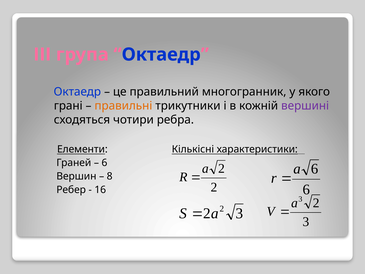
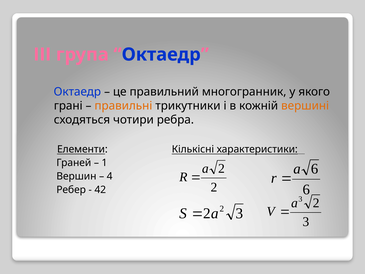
вершині colour: purple -> orange (305, 106)
6: 6 -> 1 (104, 163)
8: 8 -> 4 (110, 176)
16: 16 -> 42 (100, 190)
